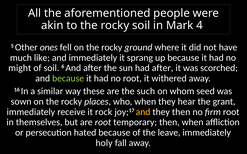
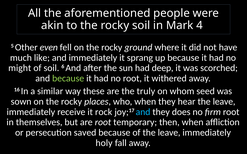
ones: ones -> even (49, 47)
had after: after -> deep (163, 68)
such: such -> truly (146, 91)
hear the grant: grant -> leave (224, 102)
and colour: yellow -> light blue (143, 112)
they then: then -> does (181, 112)
hated: hated -> saved (85, 133)
